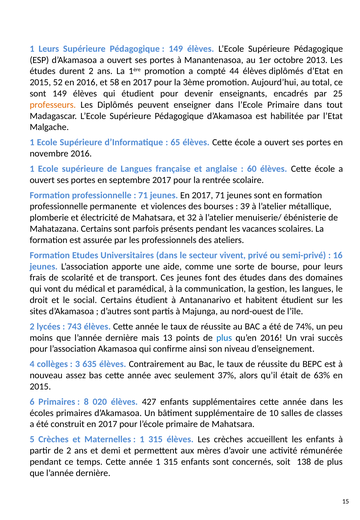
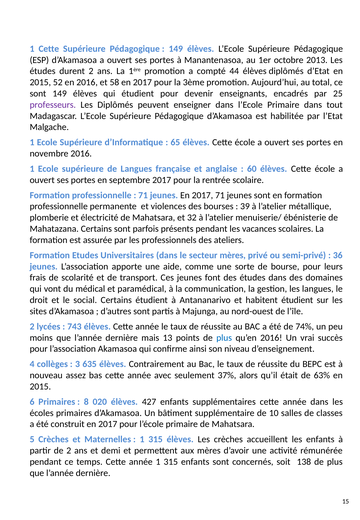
1 Leurs: Leurs -> Cette (49, 49)
professeurs colour: orange -> purple (53, 105)
secteur vivent: vivent -> mères (233, 255)
16: 16 -> 36 (338, 255)
